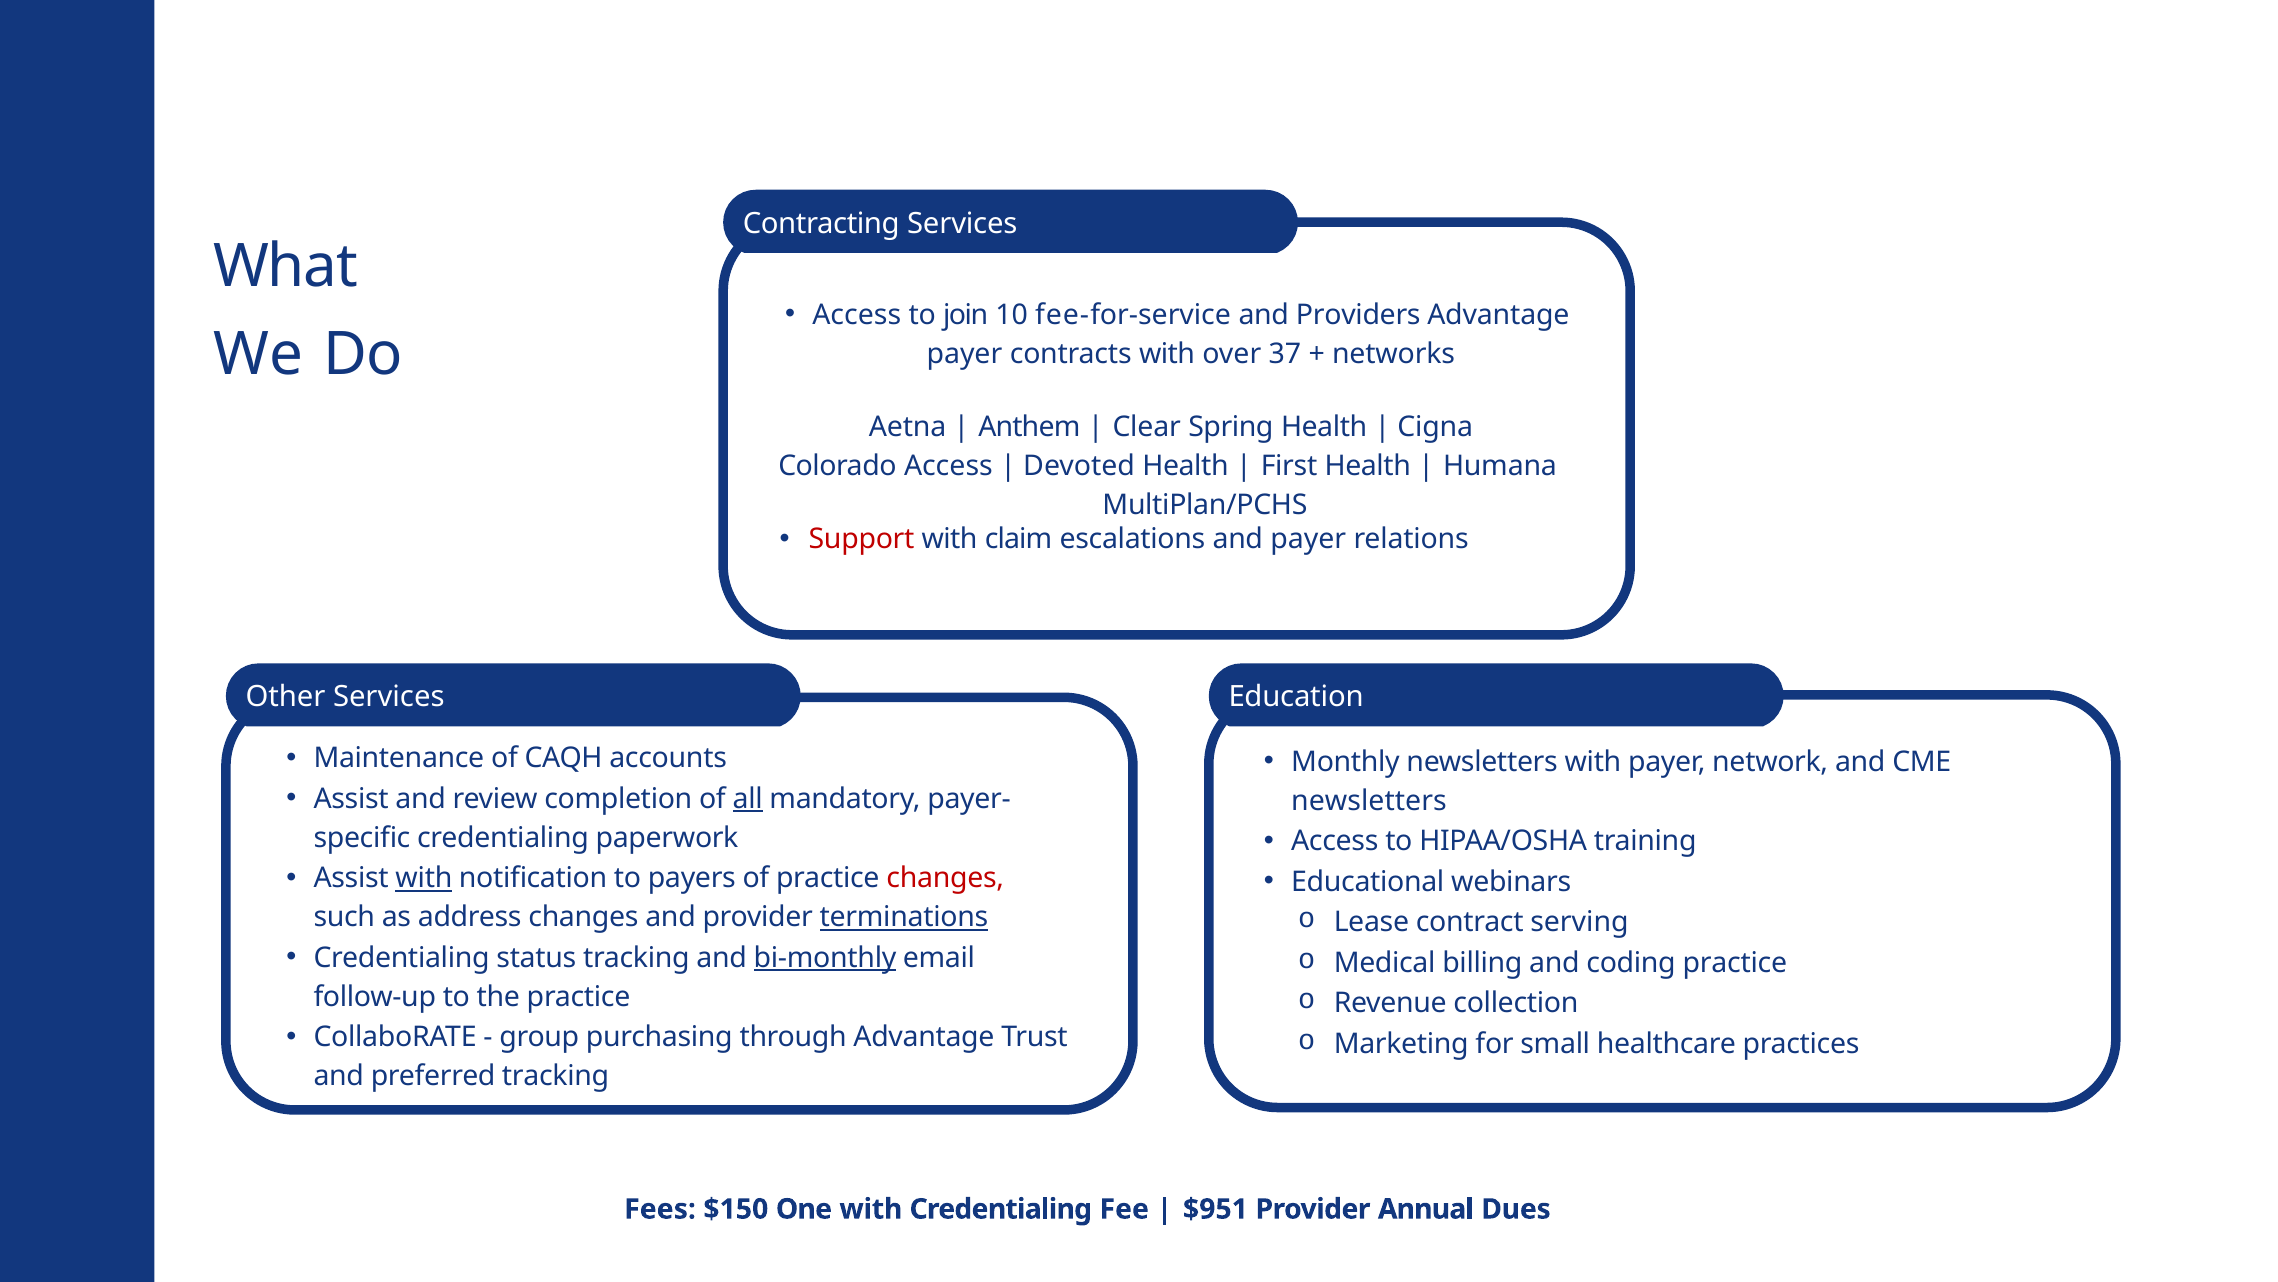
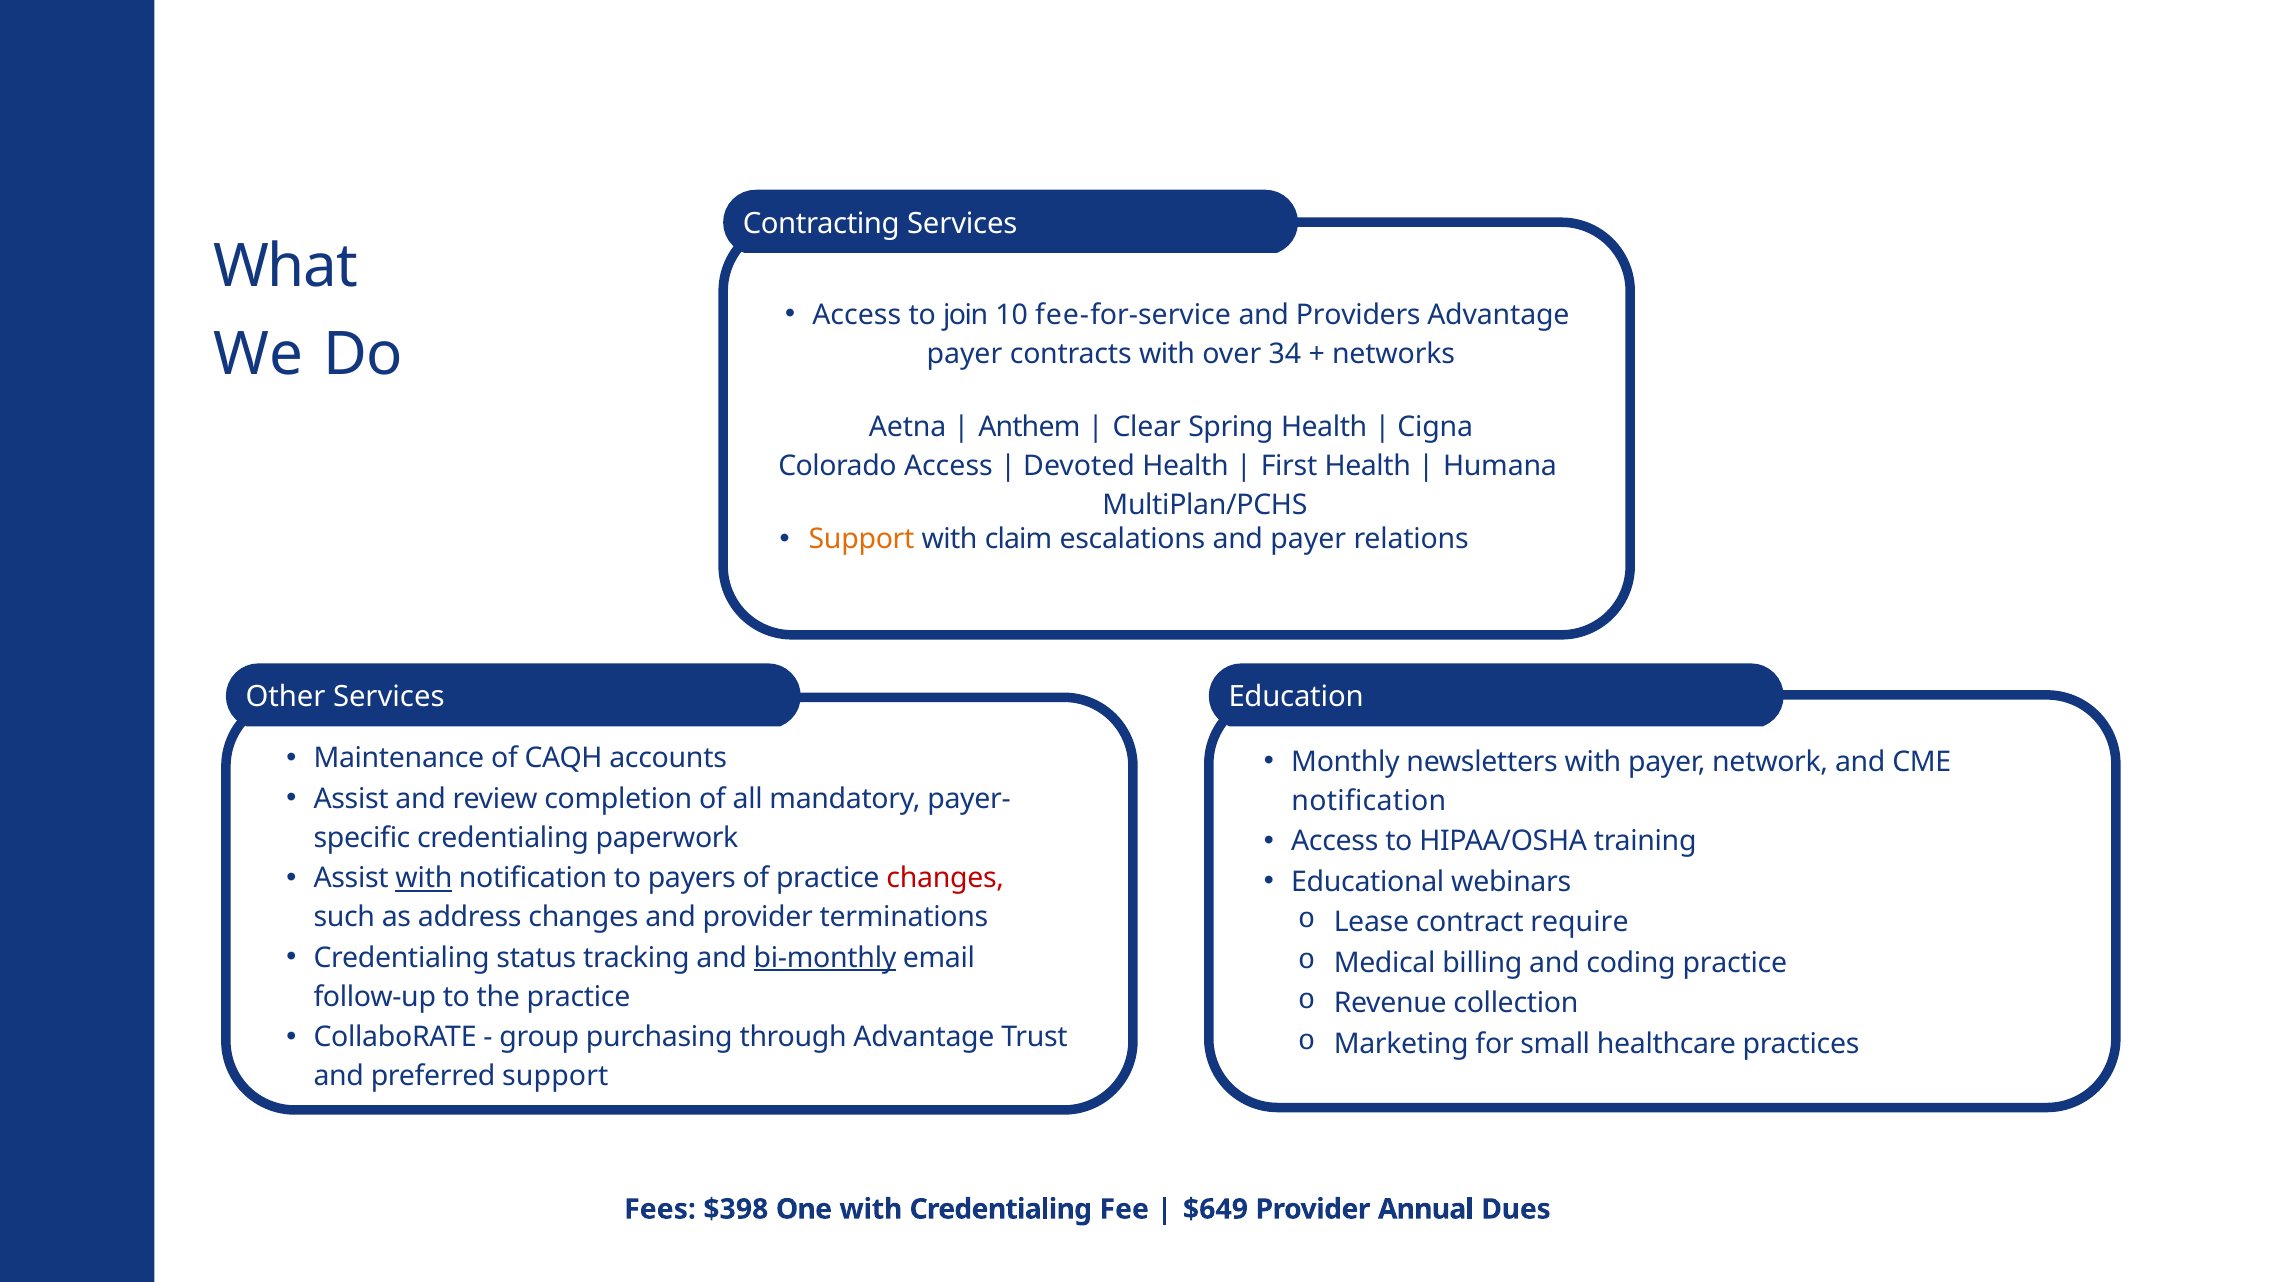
37: 37 -> 34 (1285, 354)
Support colour: red -> orange (862, 539)
all underline: present -> none (748, 799)
newsletters: newsletters -> notification (1369, 800)
serving: serving -> require (1579, 922)
terminations underline: present -> none (904, 917)
preferred tracking: tracking -> support (555, 1076)
$150: $150 -> $398 (736, 1209)
$951: $951 -> $649 (1215, 1209)
